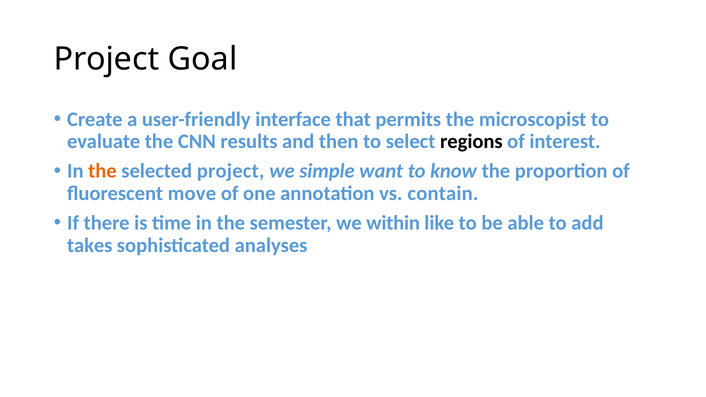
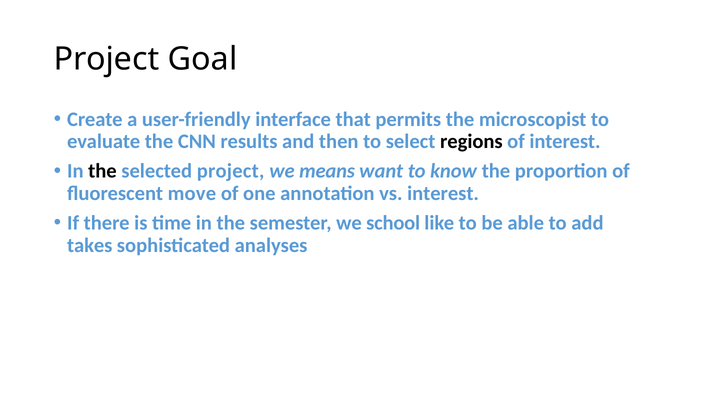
the colour: orange -> black (102, 171)
simple: simple -> means (327, 171)
vs contain: contain -> interest (443, 193)
within: within -> school (393, 223)
